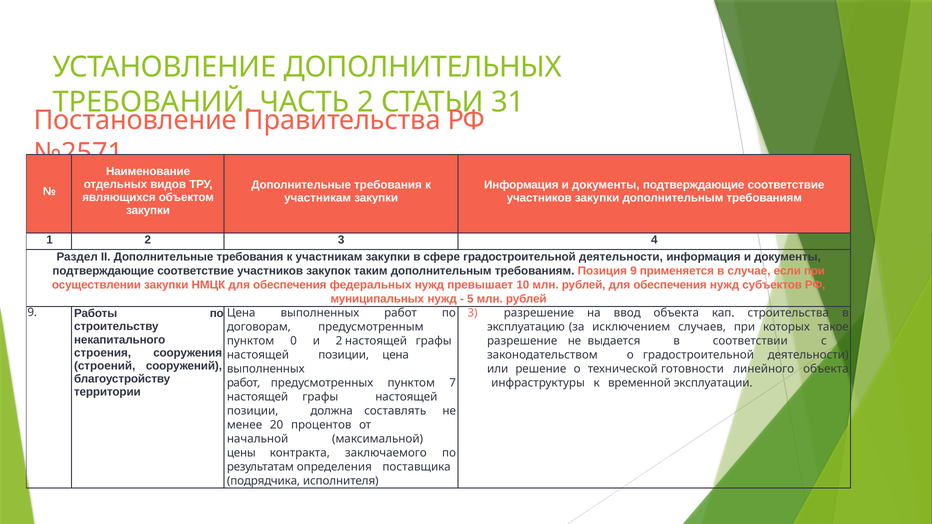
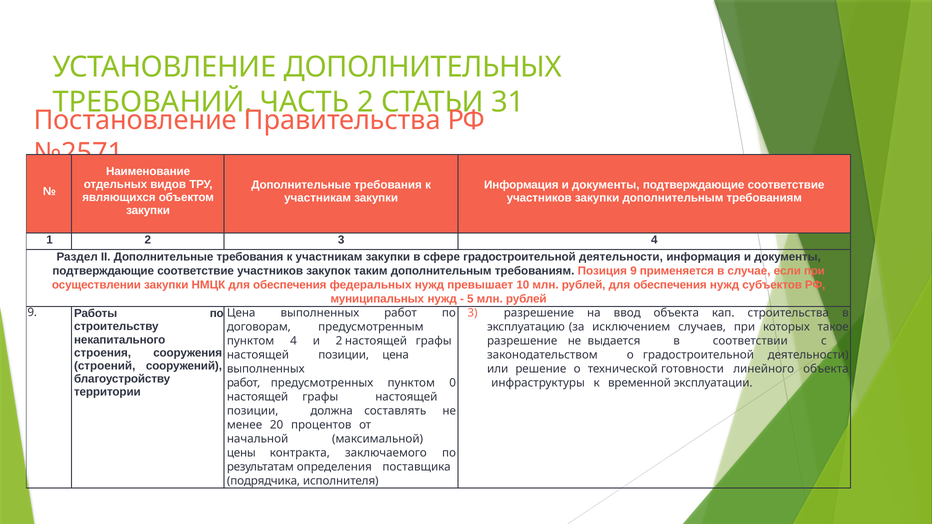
пунктом 0: 0 -> 4 (294, 341)
7: 7 -> 0 (453, 383)
